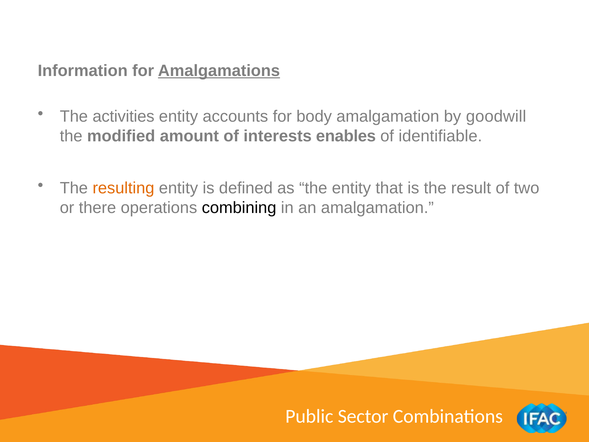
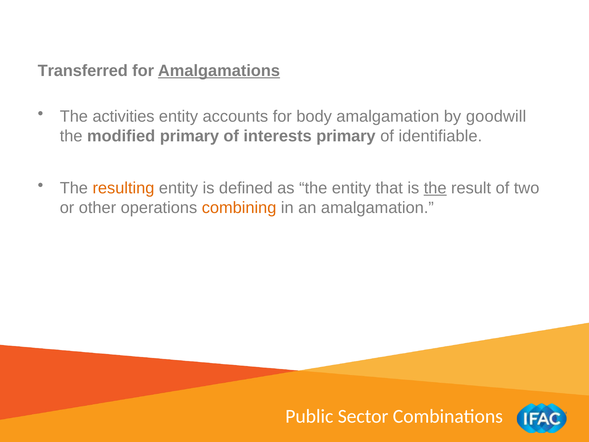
Information: Information -> Transferred (83, 71)
modified amount: amount -> primary (189, 136)
interests enables: enables -> primary (346, 136)
the underline: none -> present (435, 188)
there: there -> other (97, 208)
combining colour: black -> orange (239, 208)
